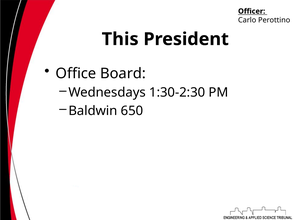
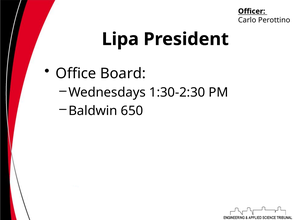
This: This -> Lipa (120, 39)
